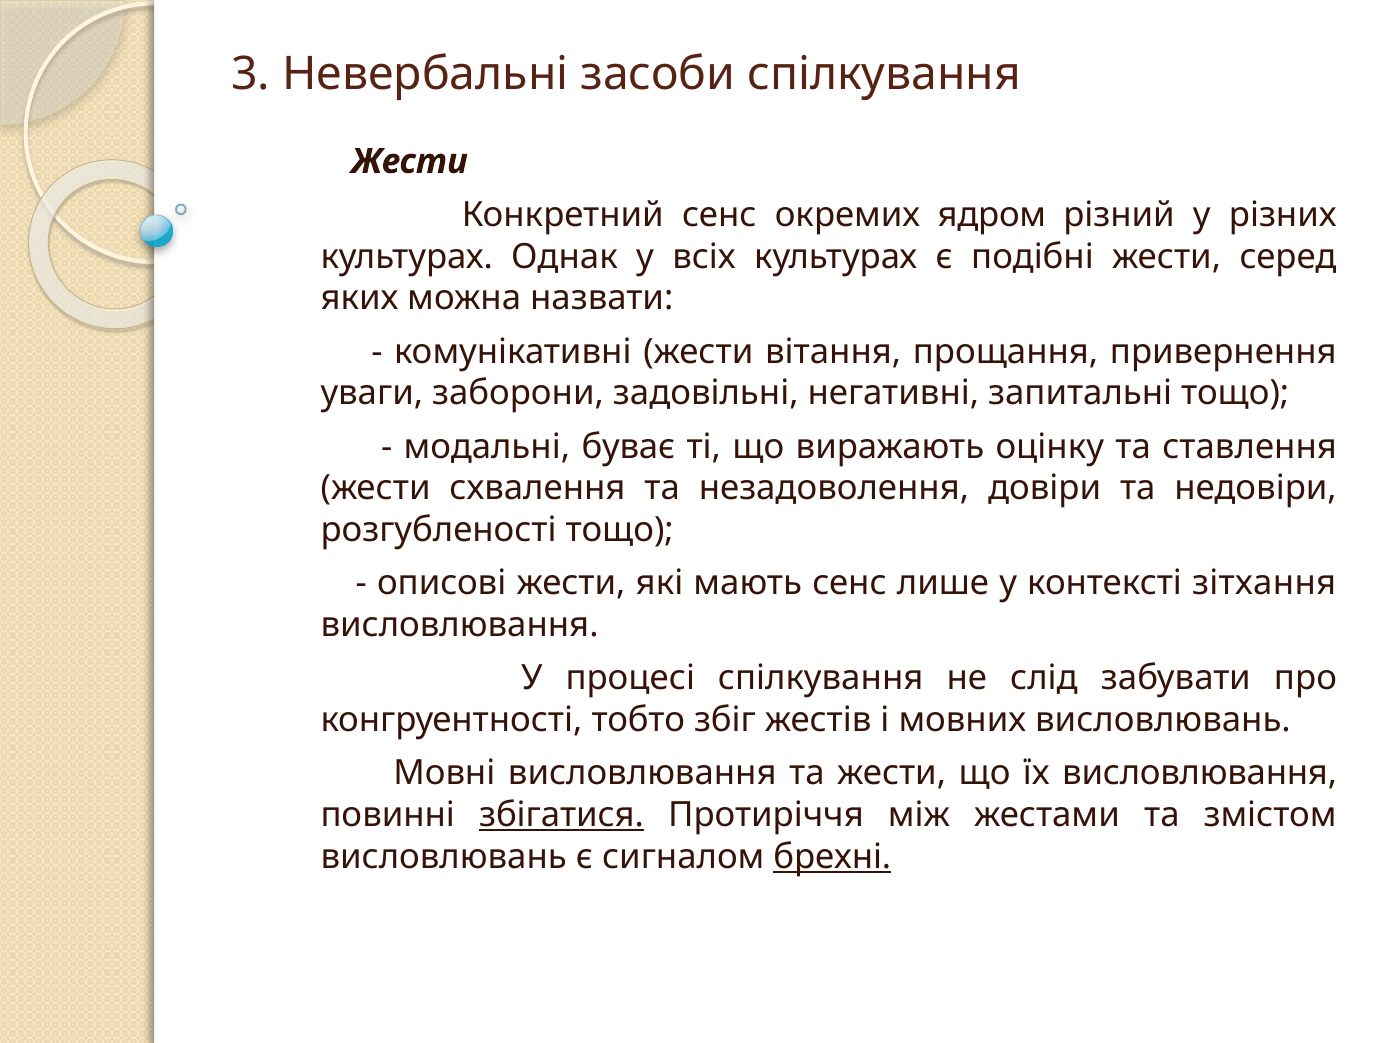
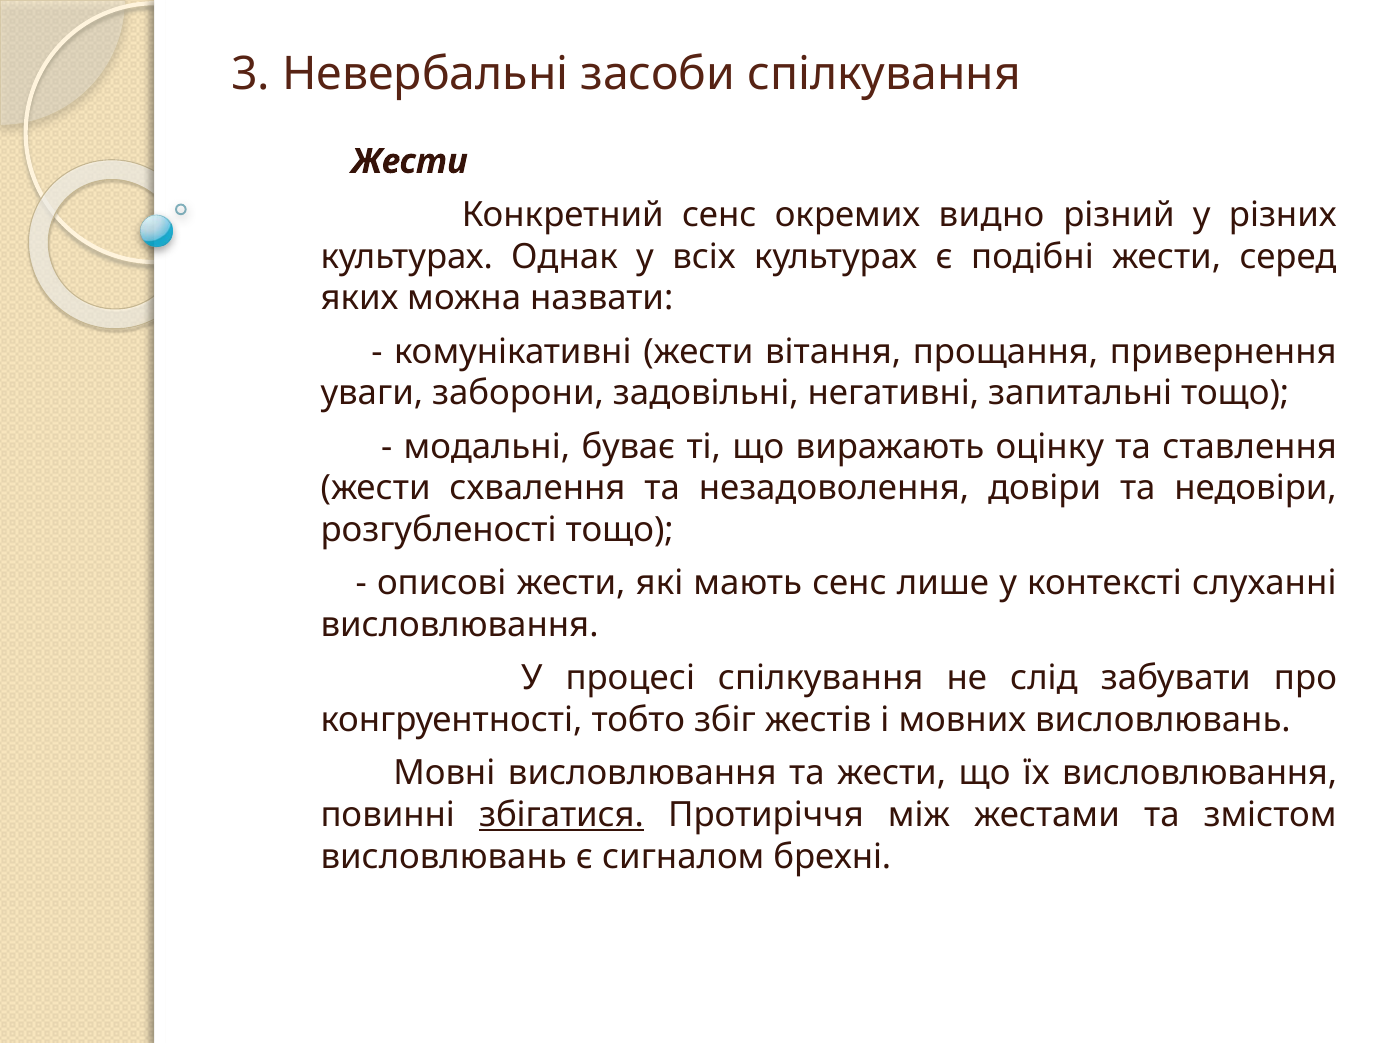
ядром: ядром -> видно (992, 215)
зітхання: зітхання -> слуханні (1264, 584)
брехні underline: present -> none (832, 857)
